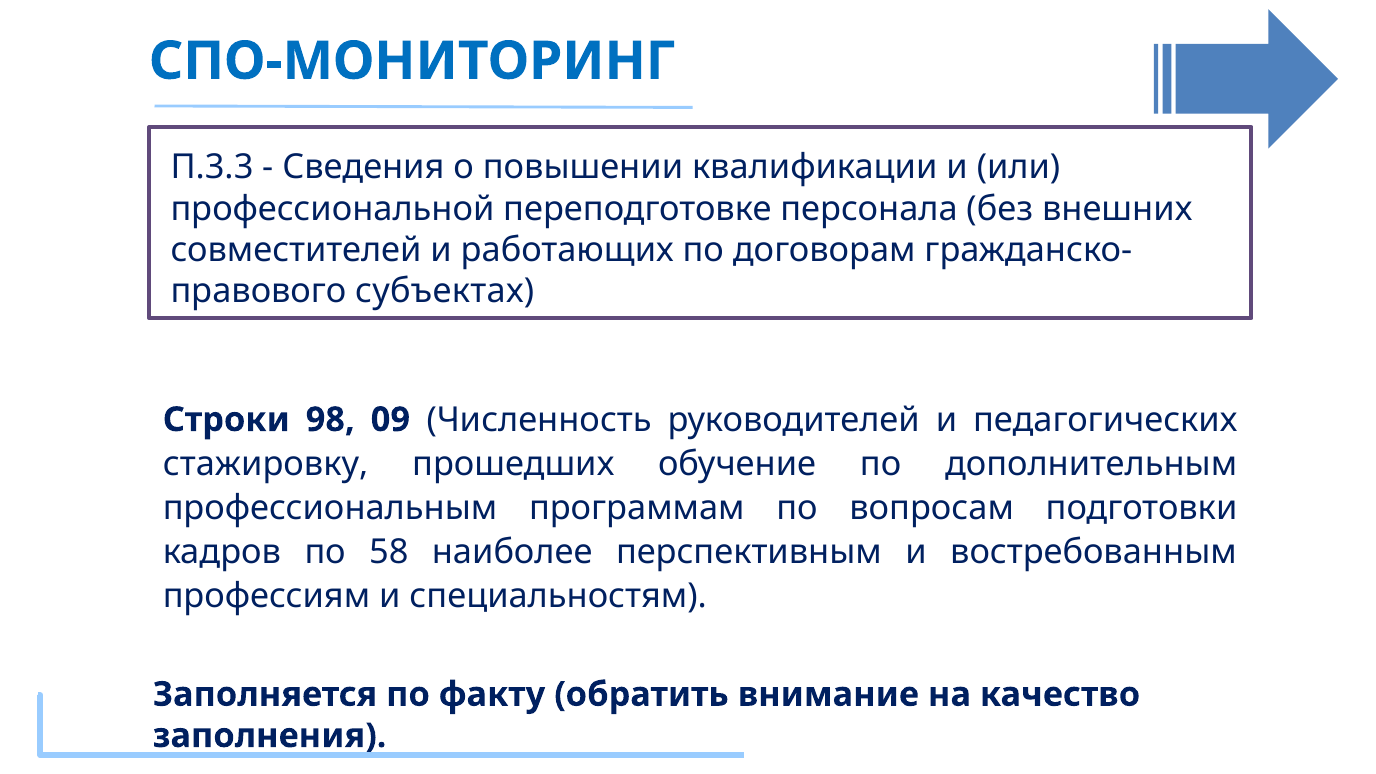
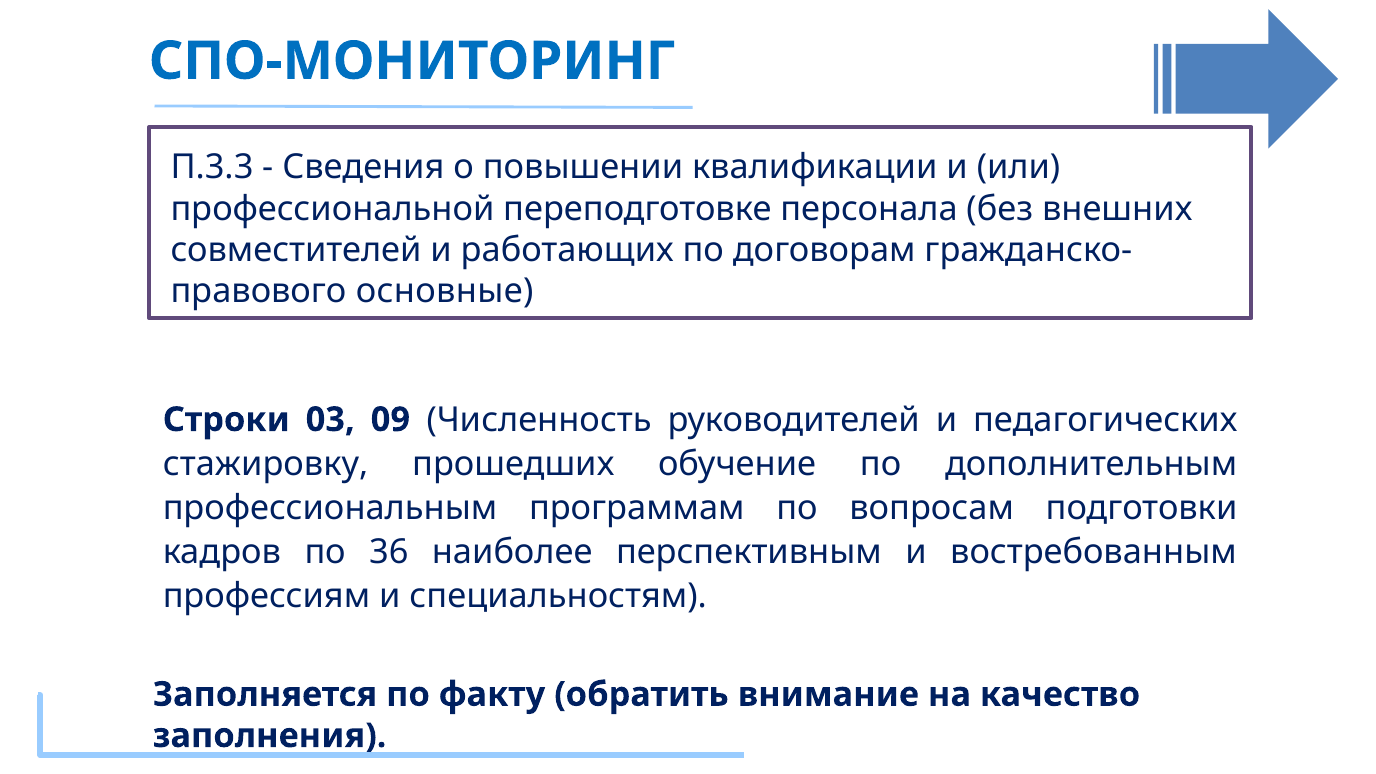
субъектах: субъектах -> основные (445, 291)
98: 98 -> 03 (330, 420)
58: 58 -> 36 (389, 552)
